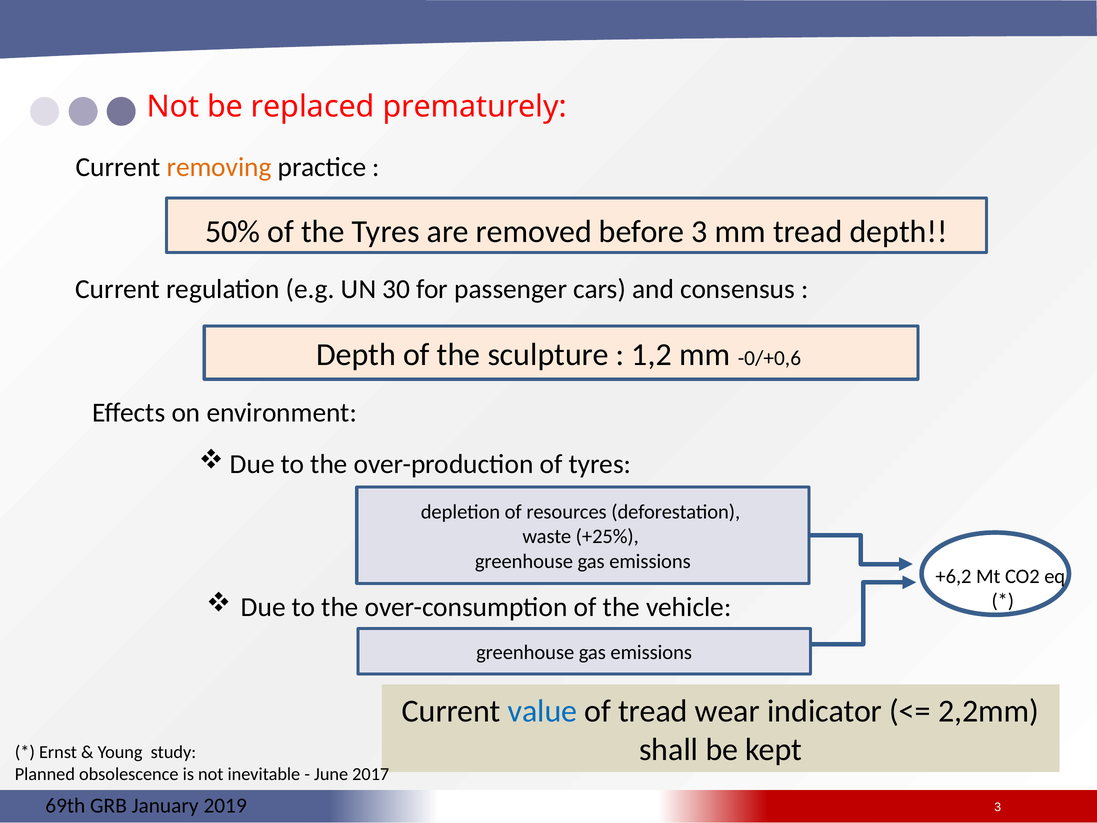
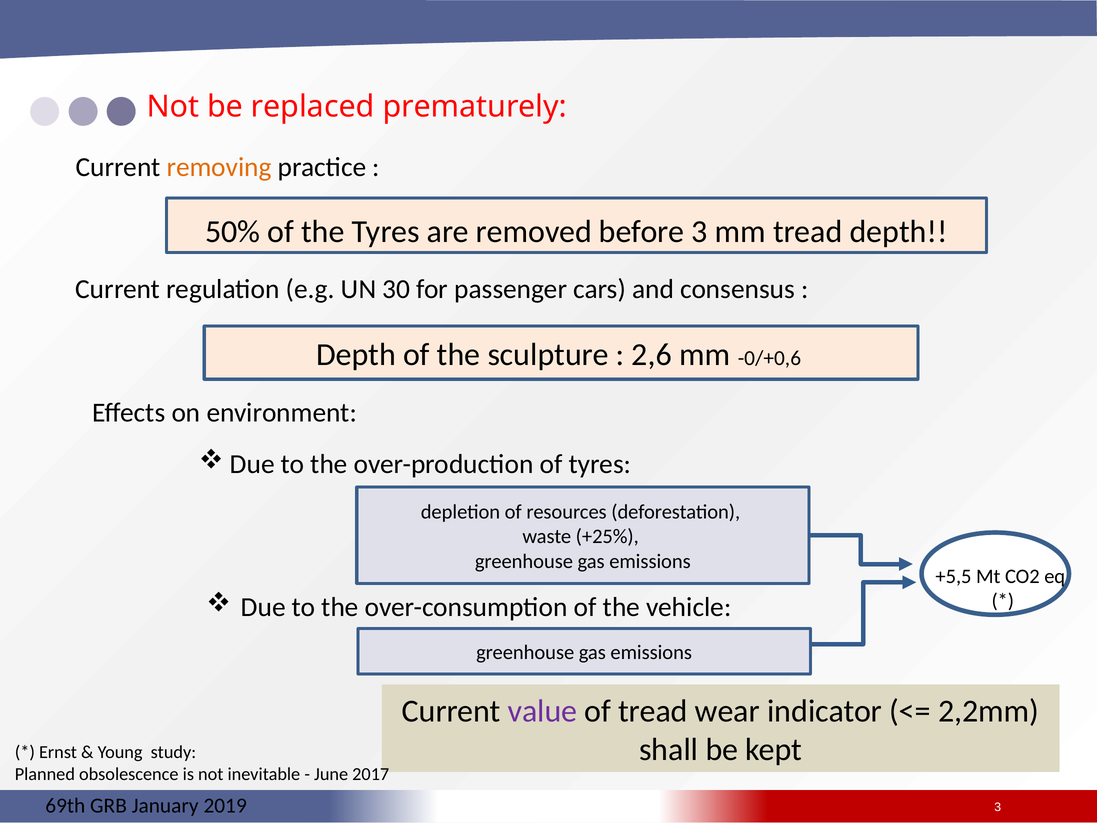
1,2: 1,2 -> 2,6 (652, 355)
+6,2: +6,2 -> +5,5 (953, 576)
value colour: blue -> purple (542, 711)
